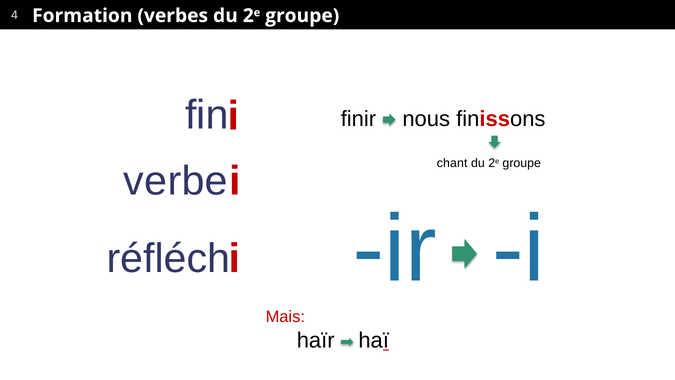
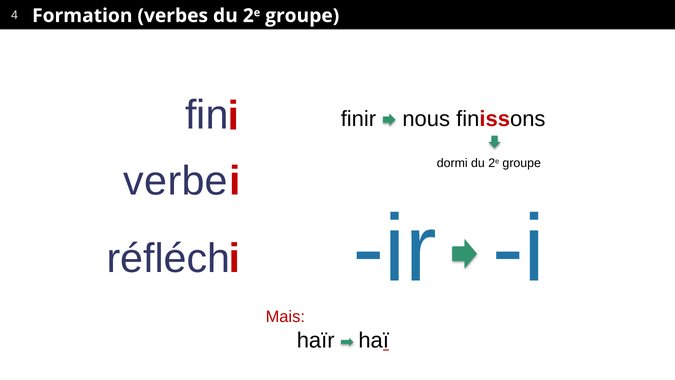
chant: chant -> dormi (452, 163)
